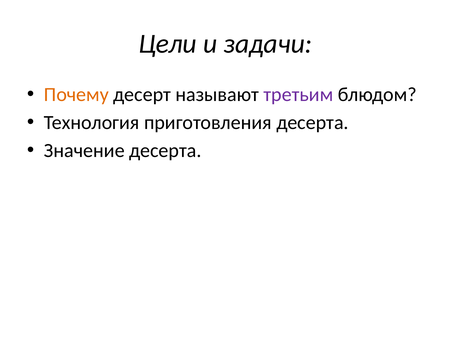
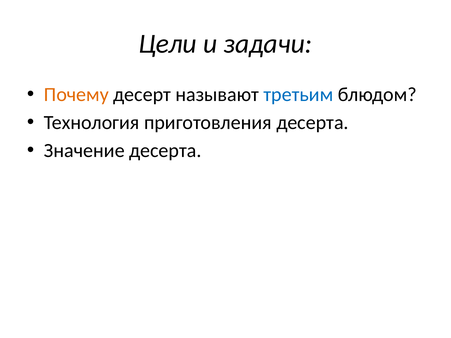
третьим colour: purple -> blue (298, 95)
